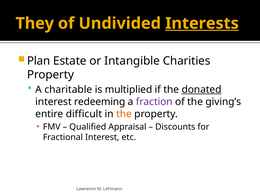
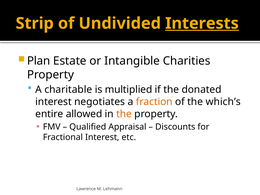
They: They -> Strip (35, 23)
donated underline: present -> none (202, 90)
redeeming: redeeming -> negotiates (100, 102)
fraction colour: purple -> orange (154, 102)
giving’s: giving’s -> which’s (223, 102)
difficult: difficult -> allowed (84, 114)
